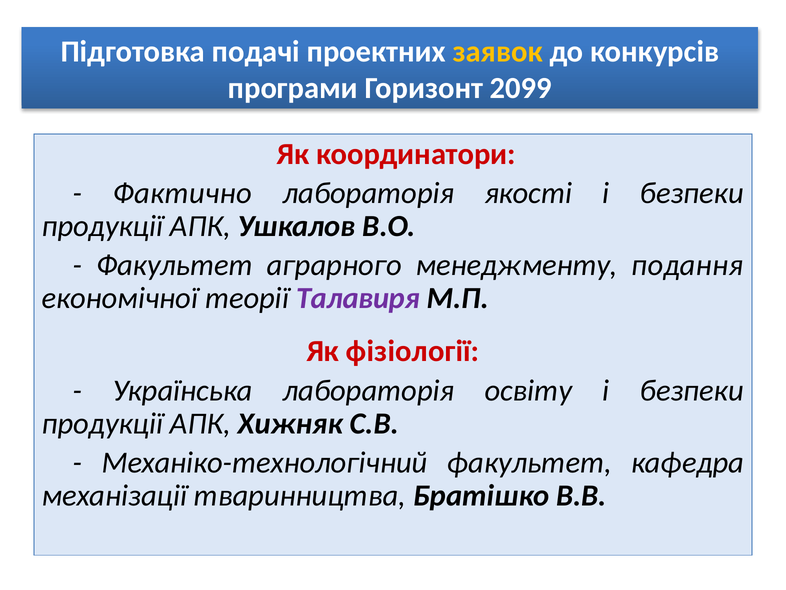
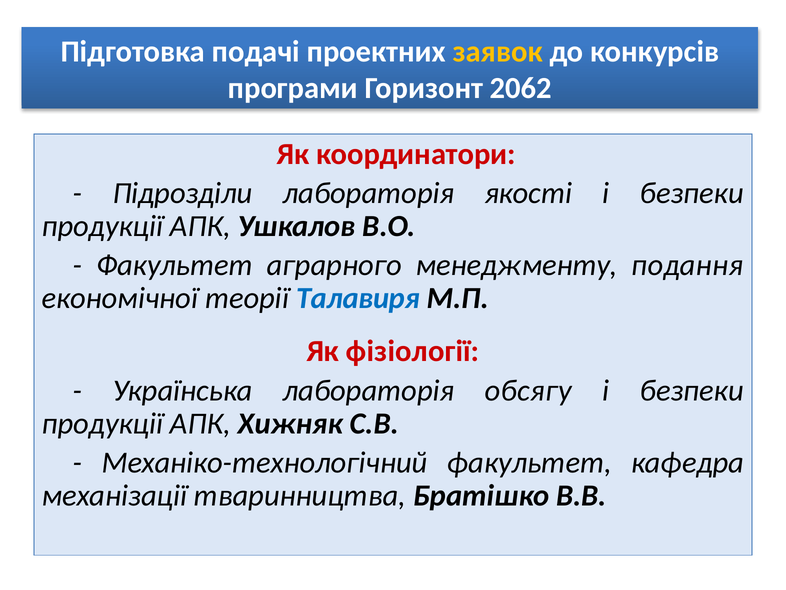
2099: 2099 -> 2062 (521, 88)
Фактично: Фактично -> Підрозділи (183, 193)
Талавиря colour: purple -> blue (358, 298)
освіту: освіту -> обсягу (528, 390)
